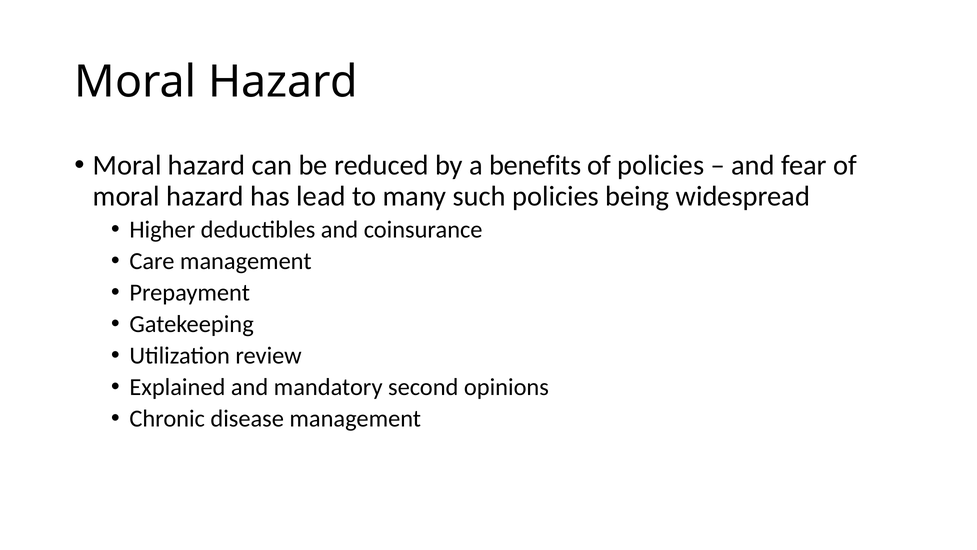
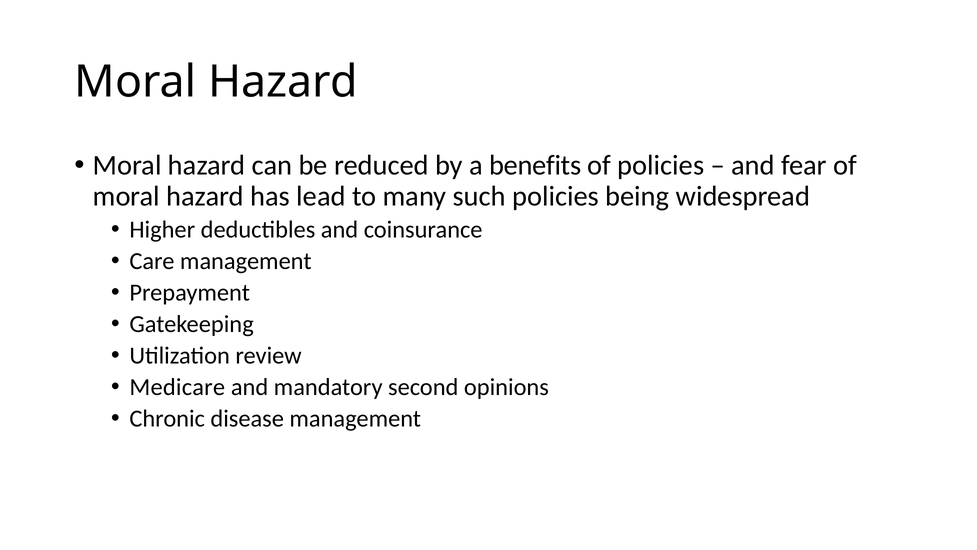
Explained: Explained -> Medicare (177, 387)
